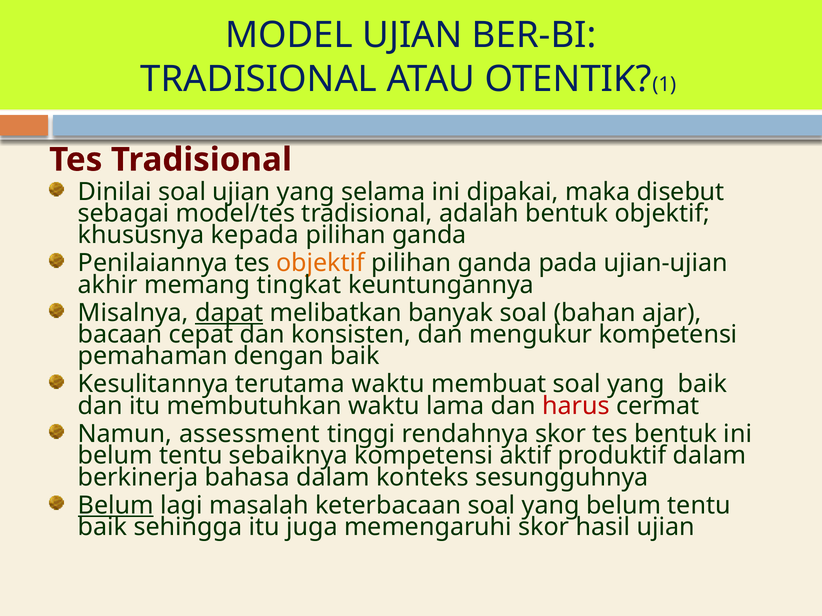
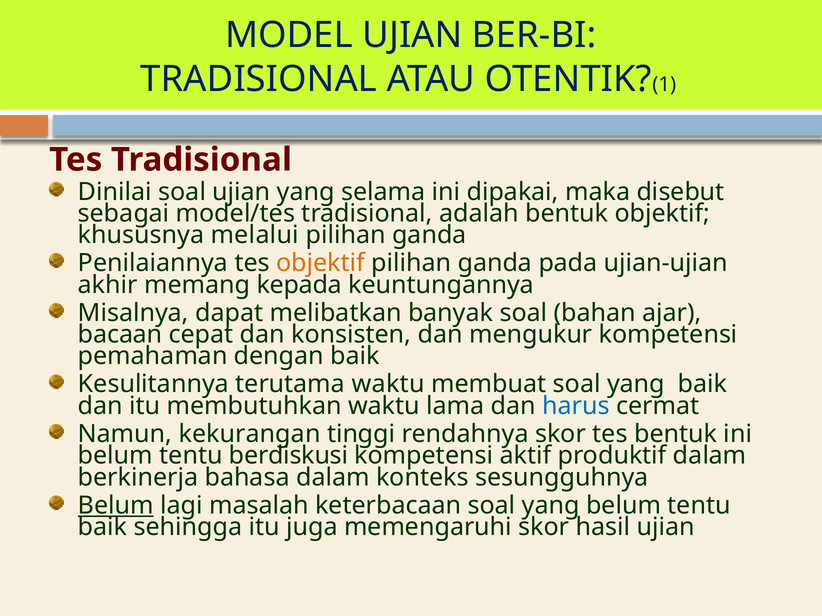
kepada: kepada -> melalui (255, 235)
tingkat: tingkat -> kepada (299, 285)
dapat underline: present -> none (229, 313)
harus colour: red -> blue (576, 406)
assessment: assessment -> kekurangan (250, 434)
sebaiknya: sebaiknya -> berdiskusi (289, 456)
